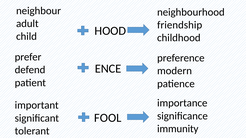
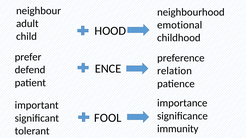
friendship: friendship -> emotional (180, 25)
modern: modern -> relation (174, 71)
